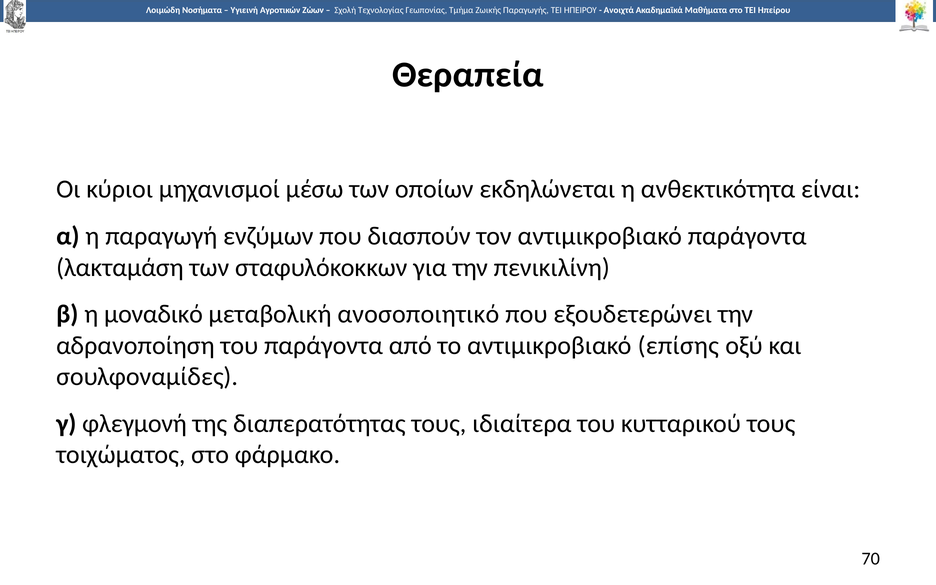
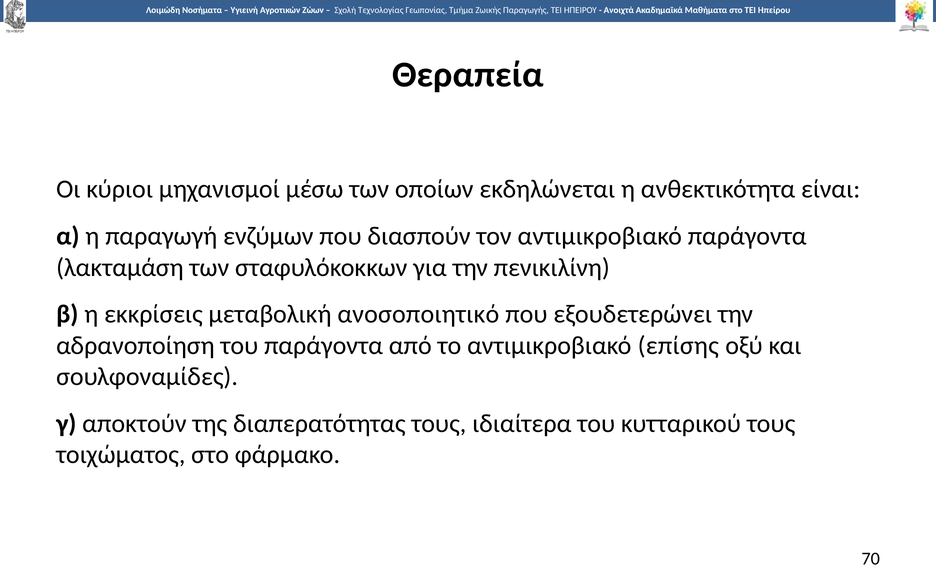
μοναδικό: μοναδικό -> εκκρίσεις (153, 314)
φλεγμονή: φλεγμονή -> αποκτούν (134, 424)
